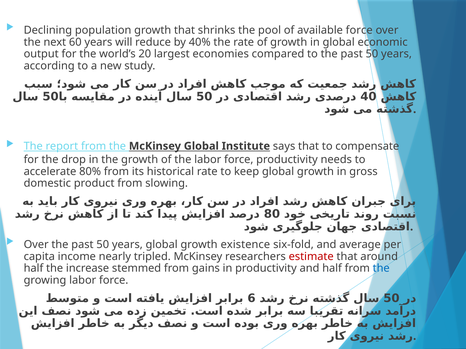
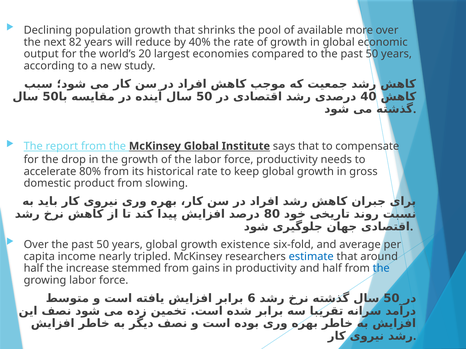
available force: force -> more (359, 30)
60: 60 -> 82 (75, 42)
estimate colour: red -> blue (311, 257)
